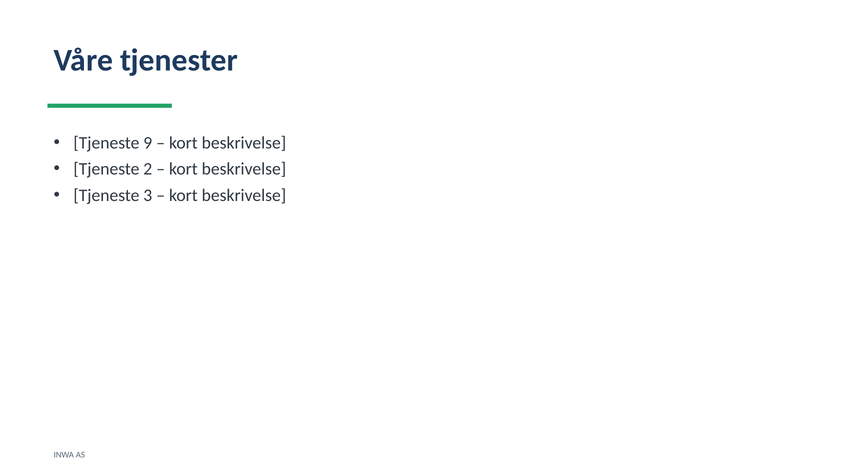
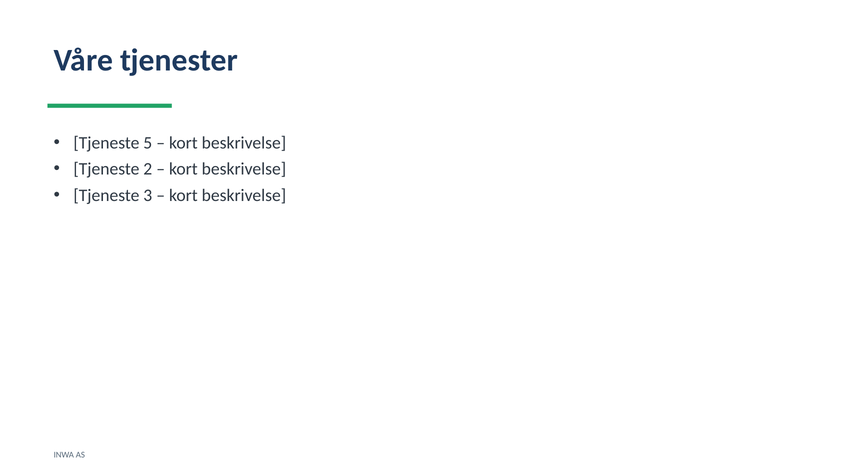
9: 9 -> 5 (148, 143)
